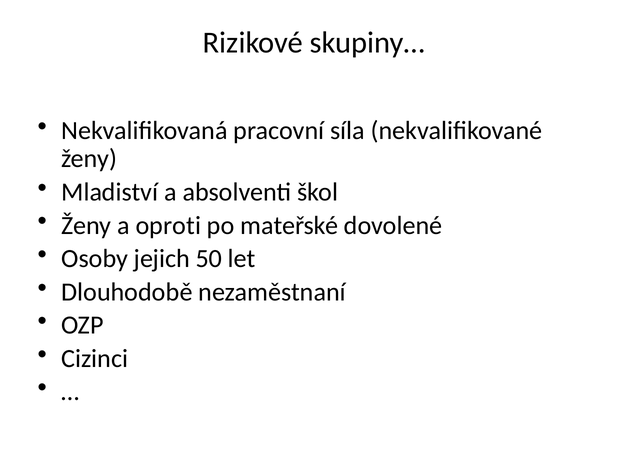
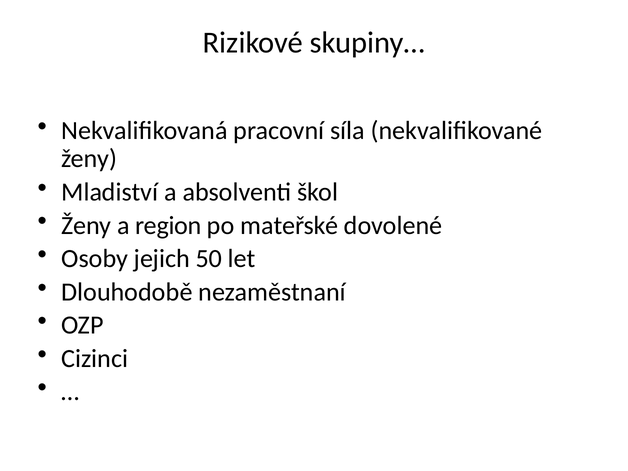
oproti: oproti -> region (168, 225)
